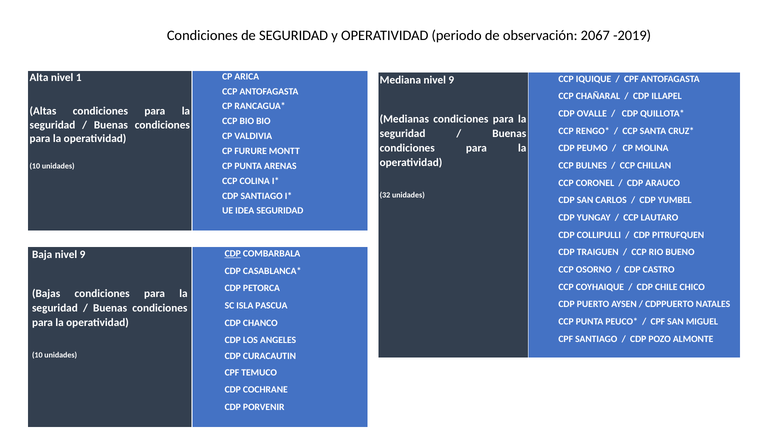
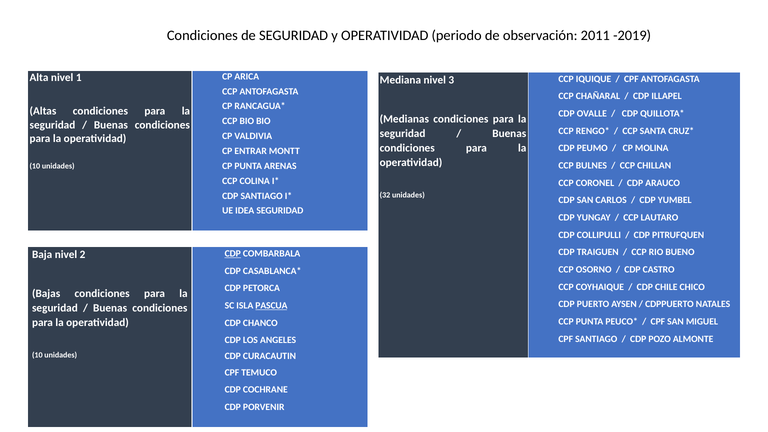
2067: 2067 -> 2011 (595, 35)
Mediana nivel 9: 9 -> 3 (451, 80)
FURURE: FURURE -> ENTRAR (251, 151)
Baja nivel 9: 9 -> 2 (83, 255)
PASCUA underline: none -> present (271, 306)
